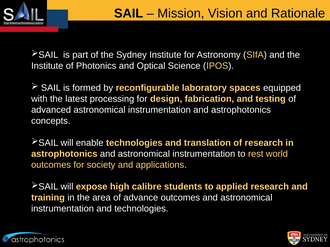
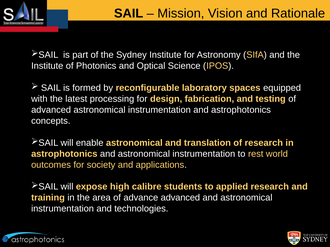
enable technologies: technologies -> astronomical (134, 143)
advance outcomes: outcomes -> advanced (180, 198)
